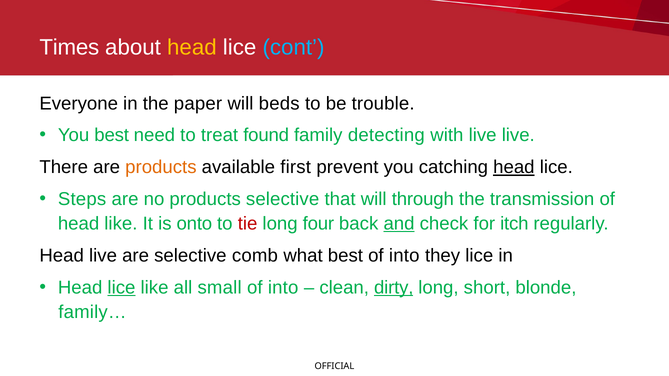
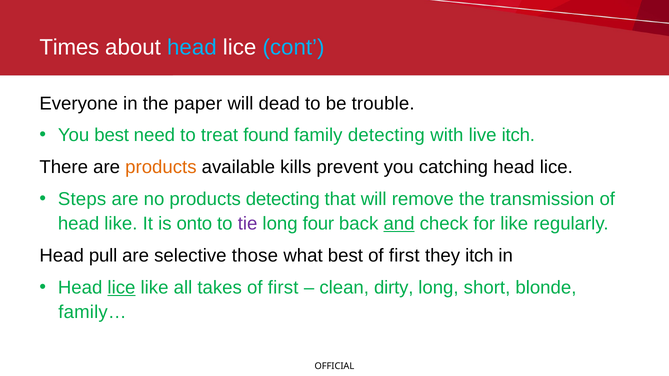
head colour: yellow -> light blue (192, 47)
beds: beds -> dead (279, 104)
live live: live -> itch (518, 135)
first: first -> kills (296, 167)
head underline: present -> none (514, 167)
products selective: selective -> detecting (283, 199)
through: through -> remove (423, 199)
tie colour: red -> purple (248, 224)
for itch: itch -> like (514, 224)
Head live: live -> pull (103, 256)
comb: comb -> those (255, 256)
into: into -> first (404, 256)
they lice: lice -> itch (479, 256)
small: small -> takes (220, 288)
into: into -> first (283, 288)
dirty underline: present -> none (394, 288)
